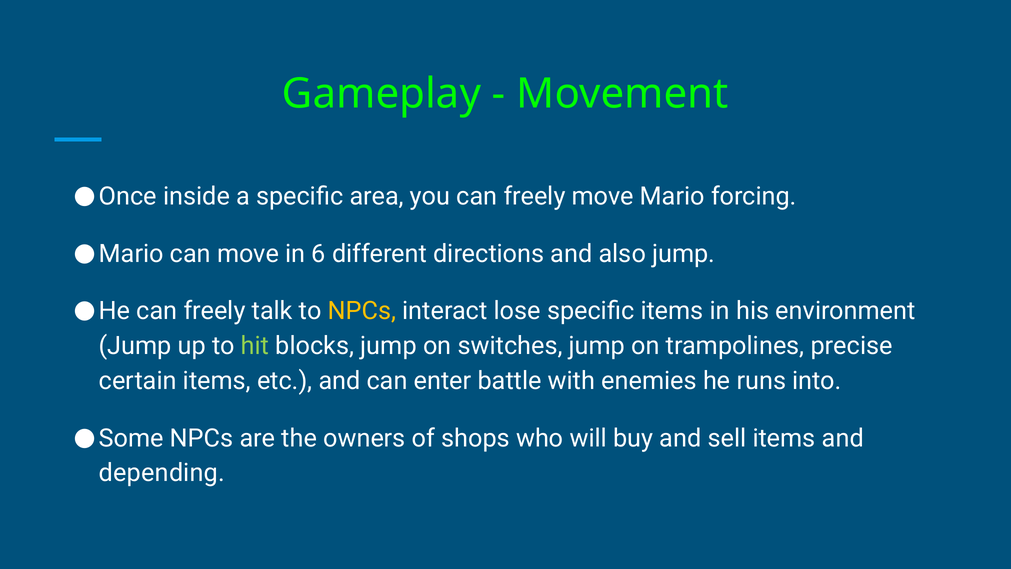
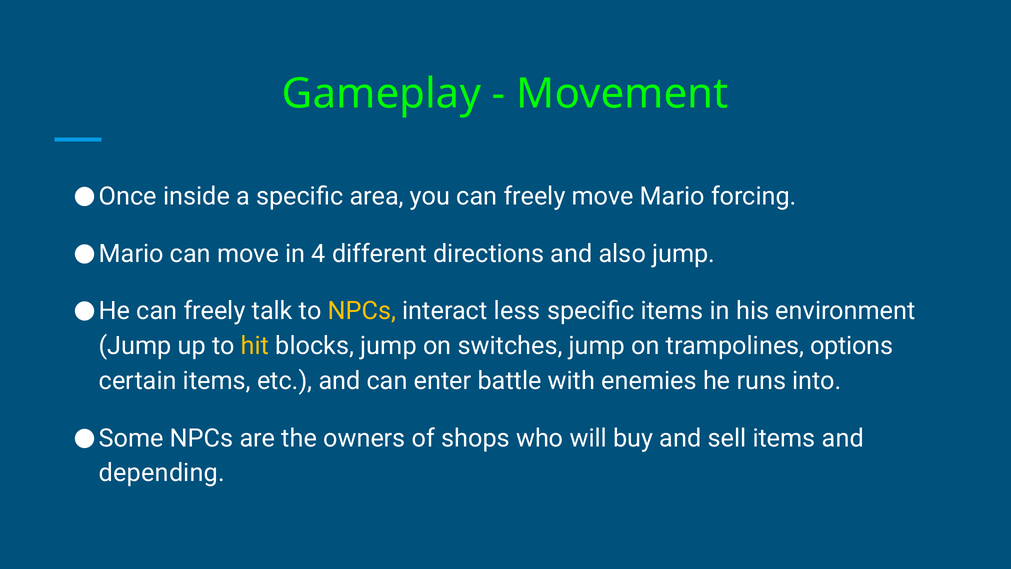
6: 6 -> 4 (319, 254)
lose: lose -> less (517, 311)
hit colour: light green -> yellow (255, 346)
precise: precise -> options (852, 346)
